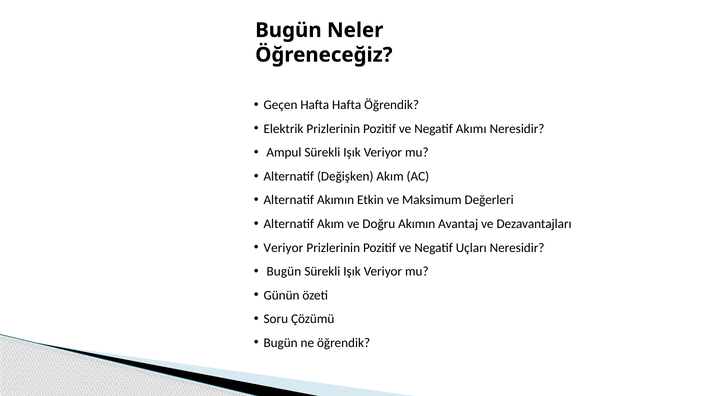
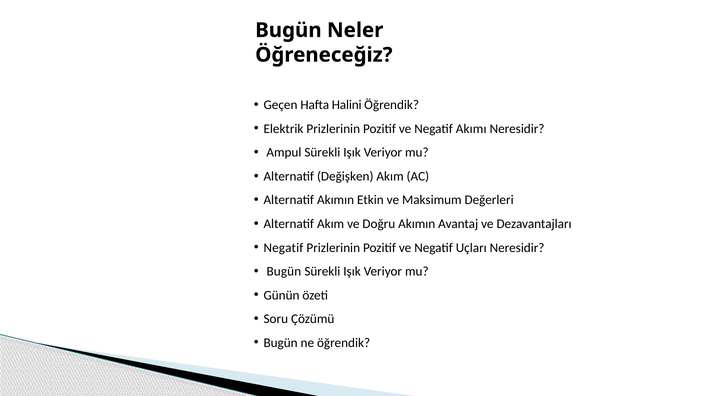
Hafta Hafta: Hafta -> Halini (347, 105)
Veriyor: Veriyor -> Negatif (283, 247)
